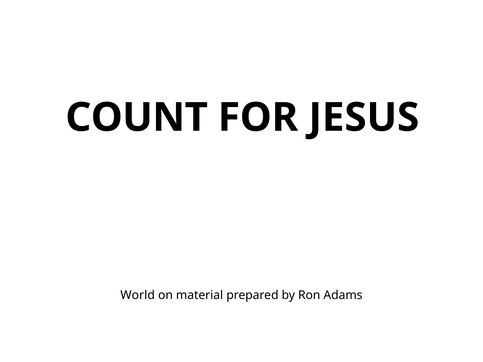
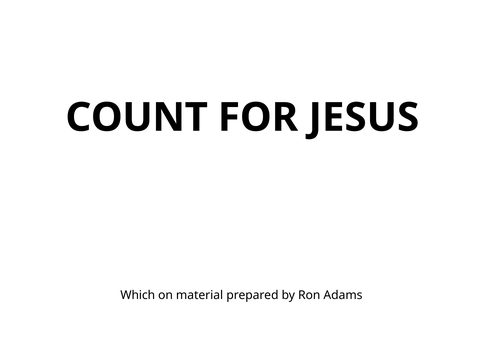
World: World -> Which (138, 295)
